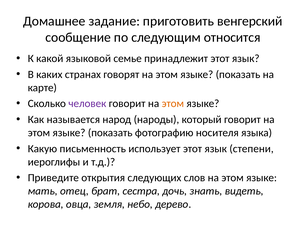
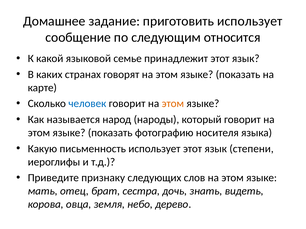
приготовить венгерский: венгерский -> использует (250, 21)
человек colour: purple -> blue (87, 104)
открытия: открытия -> признаку (103, 178)
